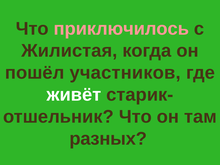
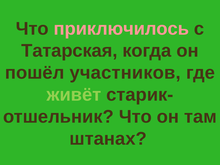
Жилистая: Жилистая -> Татарская (69, 51)
живёт colour: white -> light green (74, 95)
разных: разных -> штанах (108, 139)
